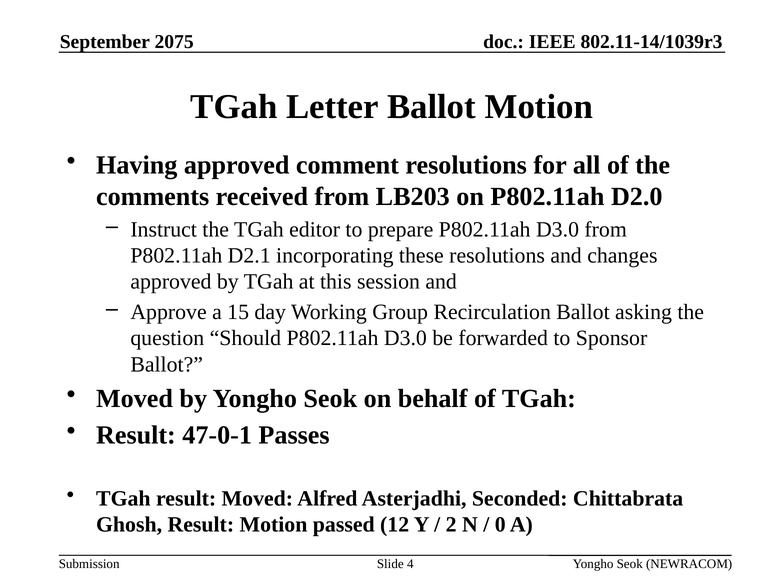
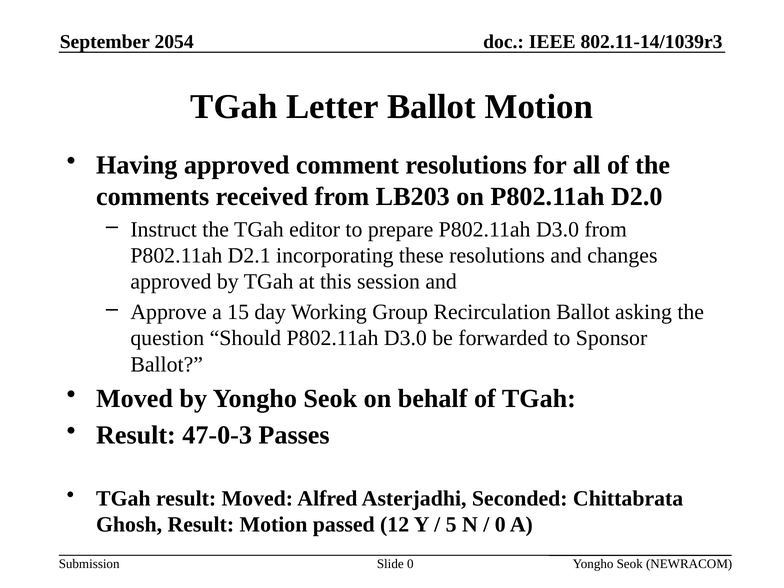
2075: 2075 -> 2054 (174, 42)
47-0-1: 47-0-1 -> 47-0-3 (217, 435)
2: 2 -> 5 (451, 525)
Slide 4: 4 -> 0 (410, 564)
